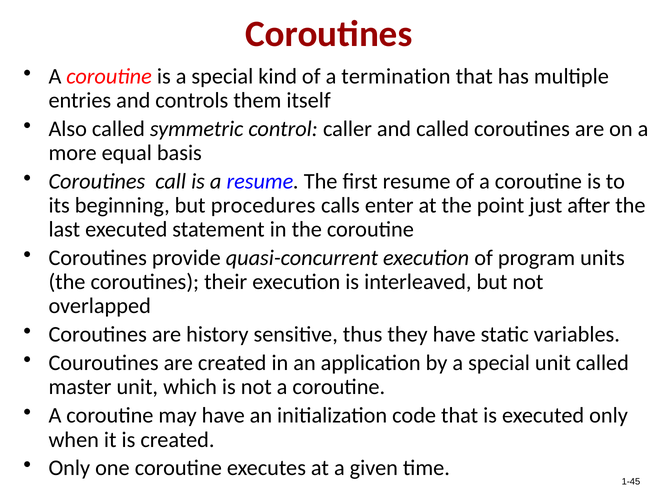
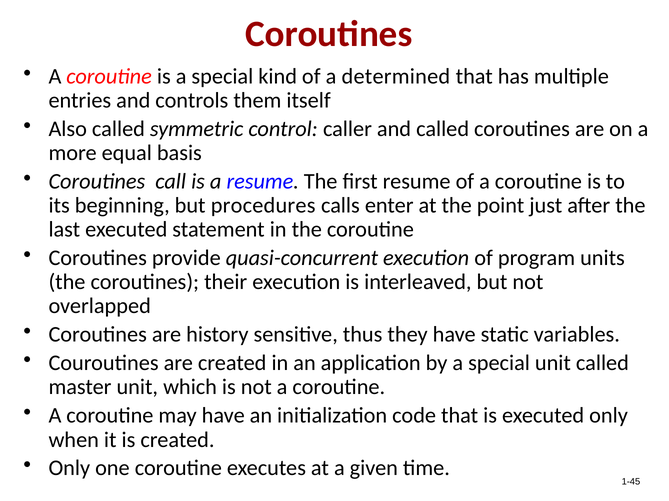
termination: termination -> determined (396, 77)
